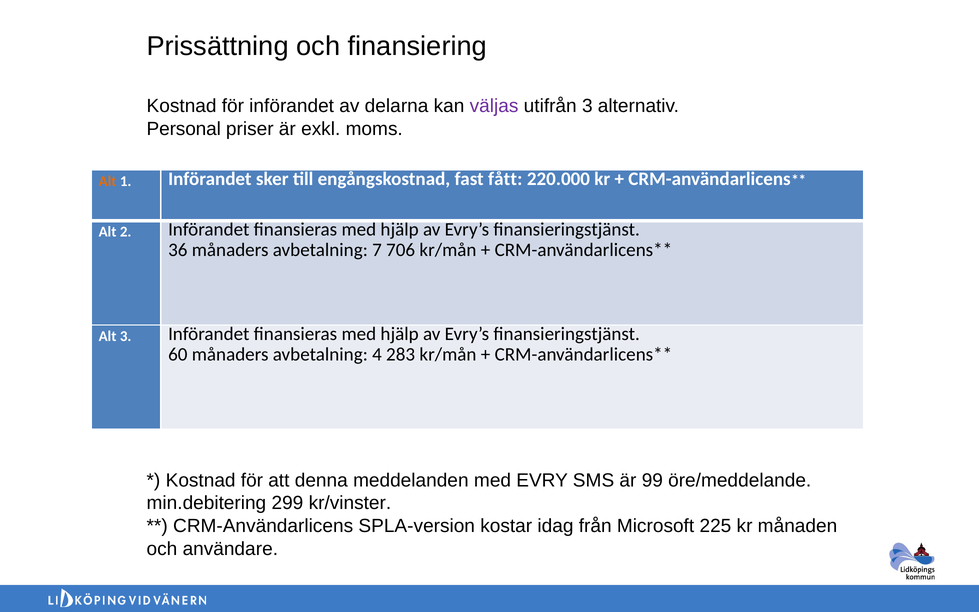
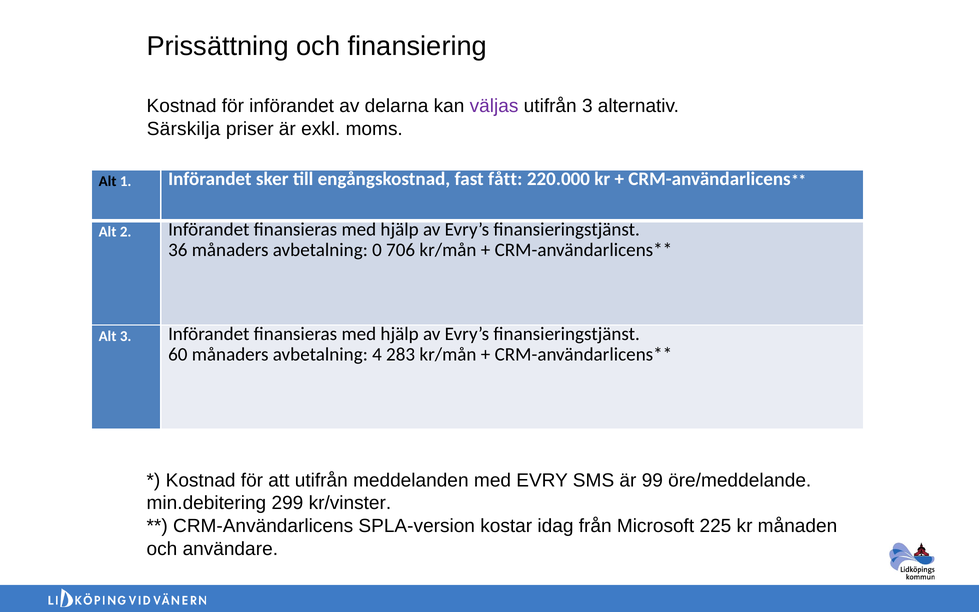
Personal: Personal -> Särskilja (184, 129)
Alt colour: orange -> black (108, 181)
7: 7 -> 0 (377, 250)
att denna: denna -> utifrån (321, 480)
